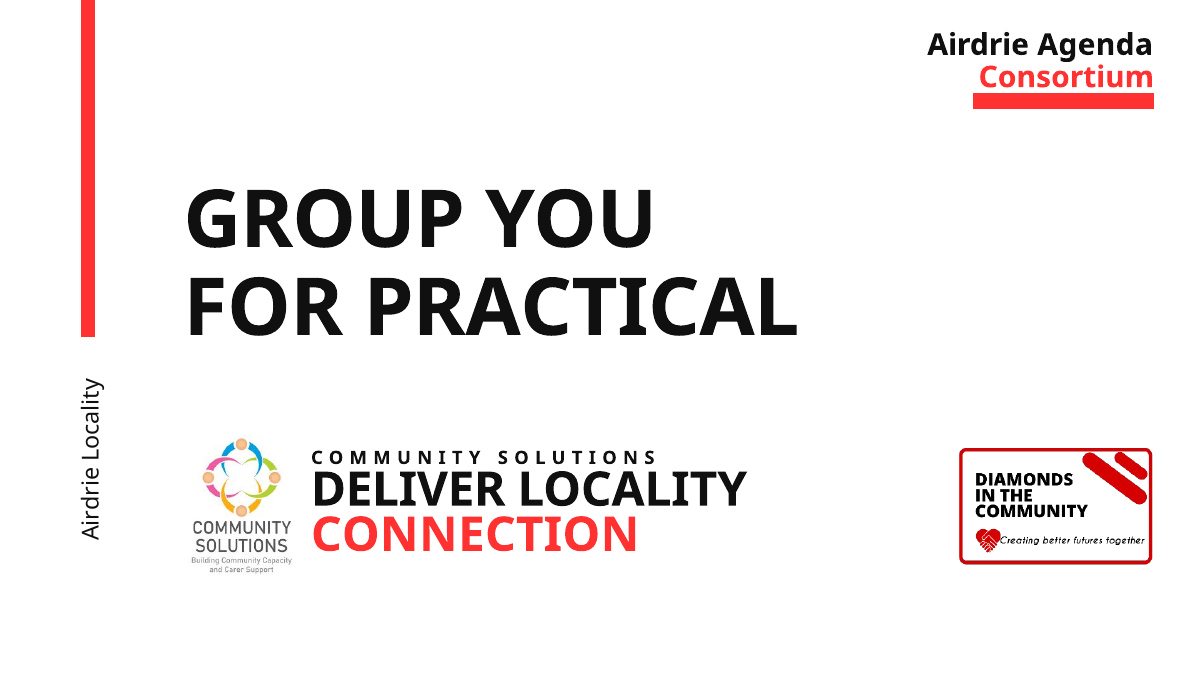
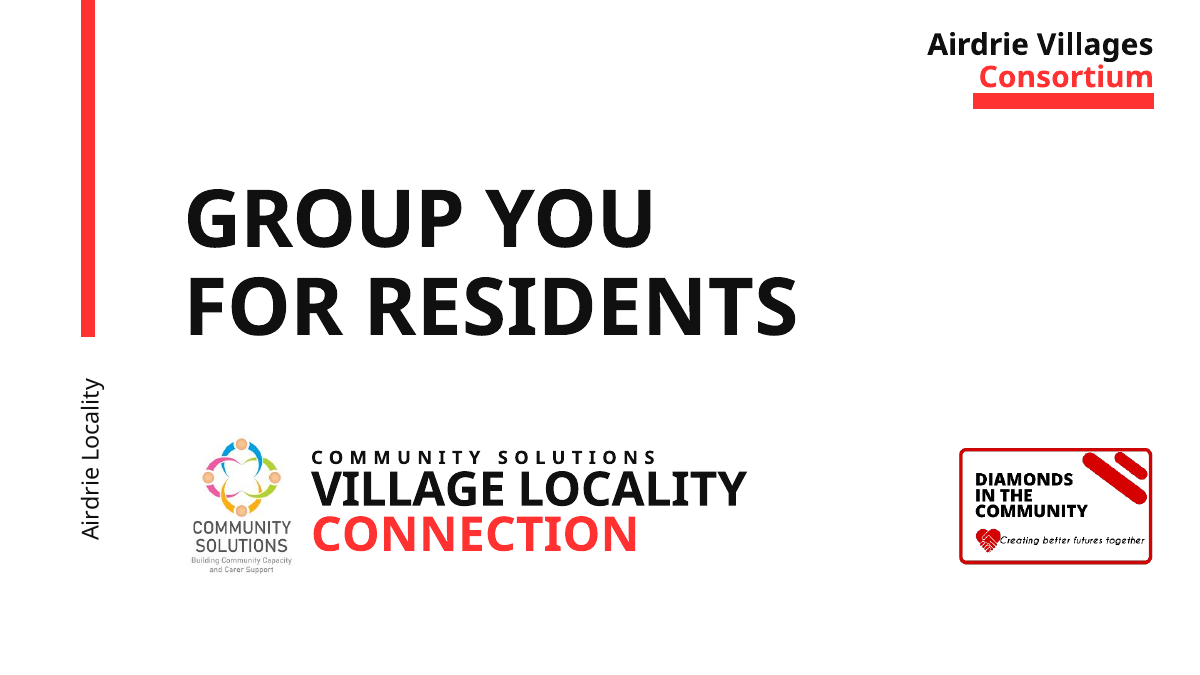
Agenda: Agenda -> Villages (1095, 45)
PRACTICAL: PRACTICAL -> RESIDENTS (581, 309)
DELIVER: DELIVER -> VILLAGE (408, 490)
